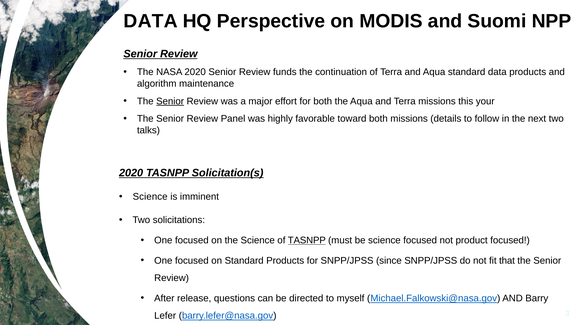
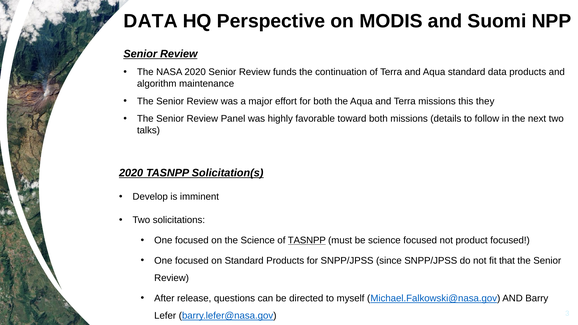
Senior underline: present -> none (170, 101)
your: your -> they (485, 101)
Science: Science -> Develop (150, 197)
